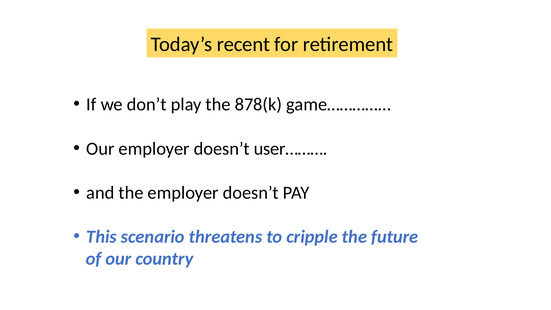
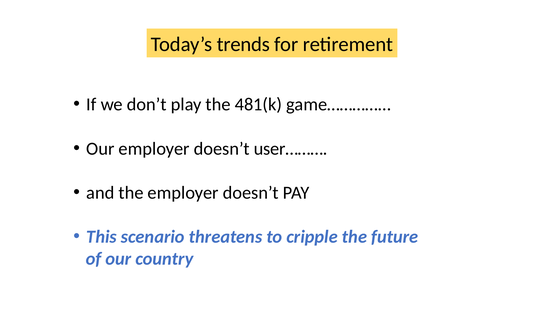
recent: recent -> trends (243, 44)
878(k: 878(k -> 481(k (258, 104)
